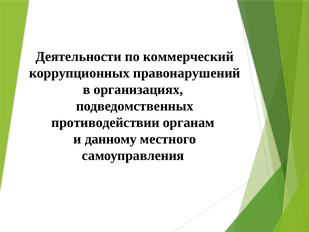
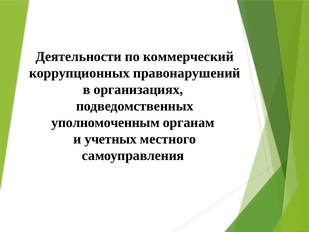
противодействии: противодействии -> уполномоченным (105, 122)
данному: данному -> учетных (111, 139)
